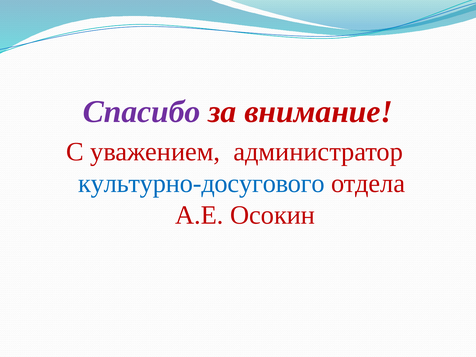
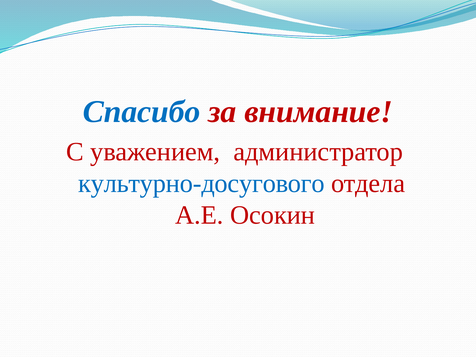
Спасибо colour: purple -> blue (142, 112)
